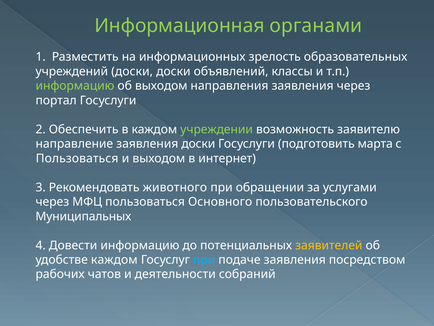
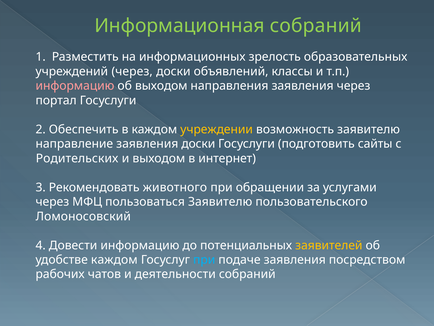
Информационная органами: органами -> собраний (316, 26)
учреждений доски: доски -> через (132, 71)
информацию colour: light green -> pink (75, 86)
учреждении colour: light green -> yellow (217, 129)
марта: марта -> сайты (375, 144)
Пользоваться: Пользоваться -> Родительских (77, 158)
пользоваться Основного: Основного -> Заявителю (220, 202)
Муниципальных: Муниципальных -> Ломоносовский (83, 216)
